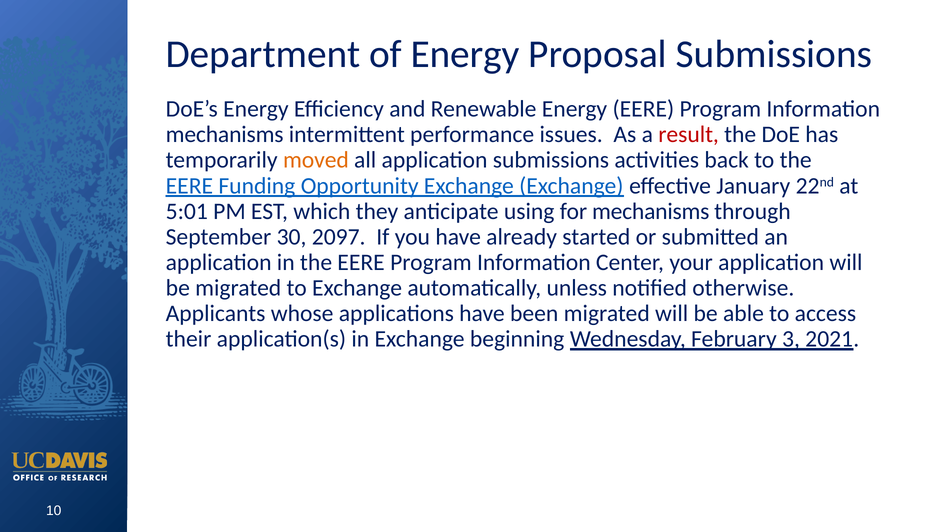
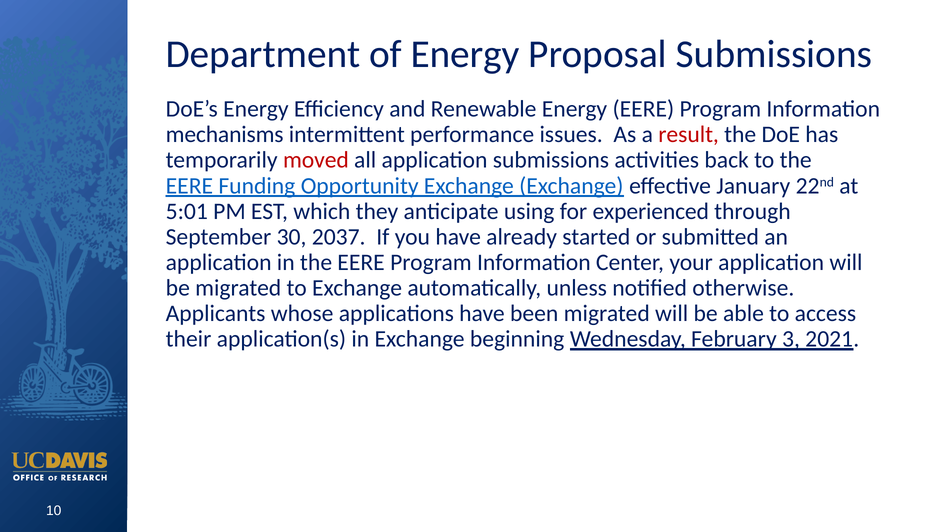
moved colour: orange -> red (316, 160)
for mechanisms: mechanisms -> experienced (651, 211)
2097: 2097 -> 2037 (339, 237)
